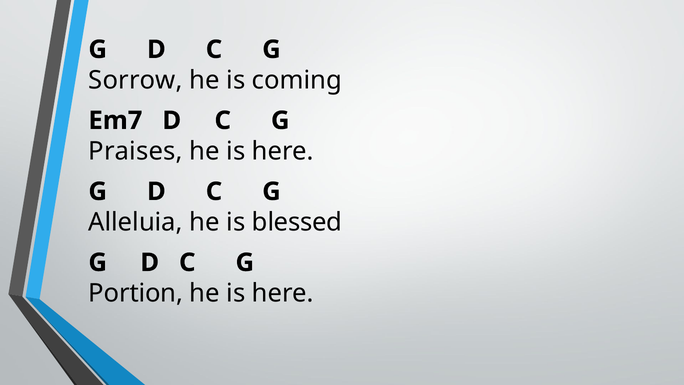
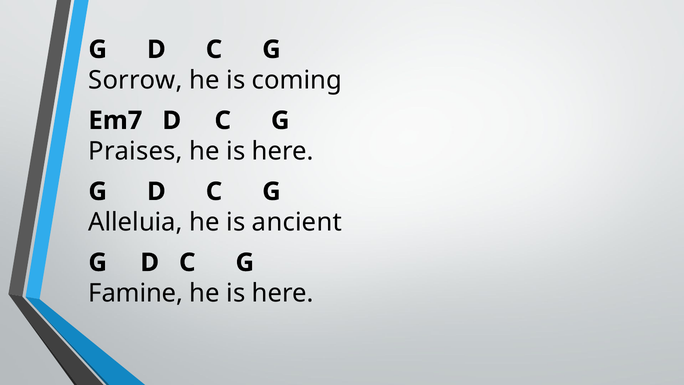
blessed: blessed -> ancient (297, 222)
Portion: Portion -> Famine (136, 293)
